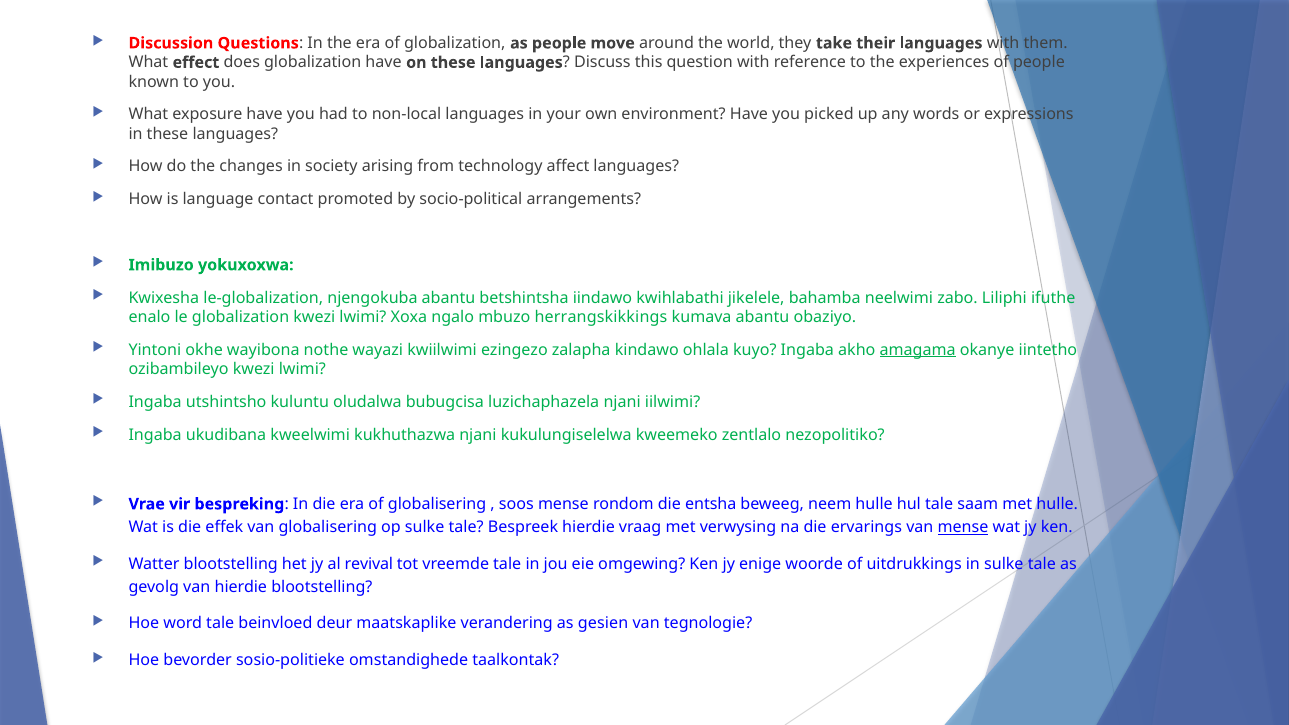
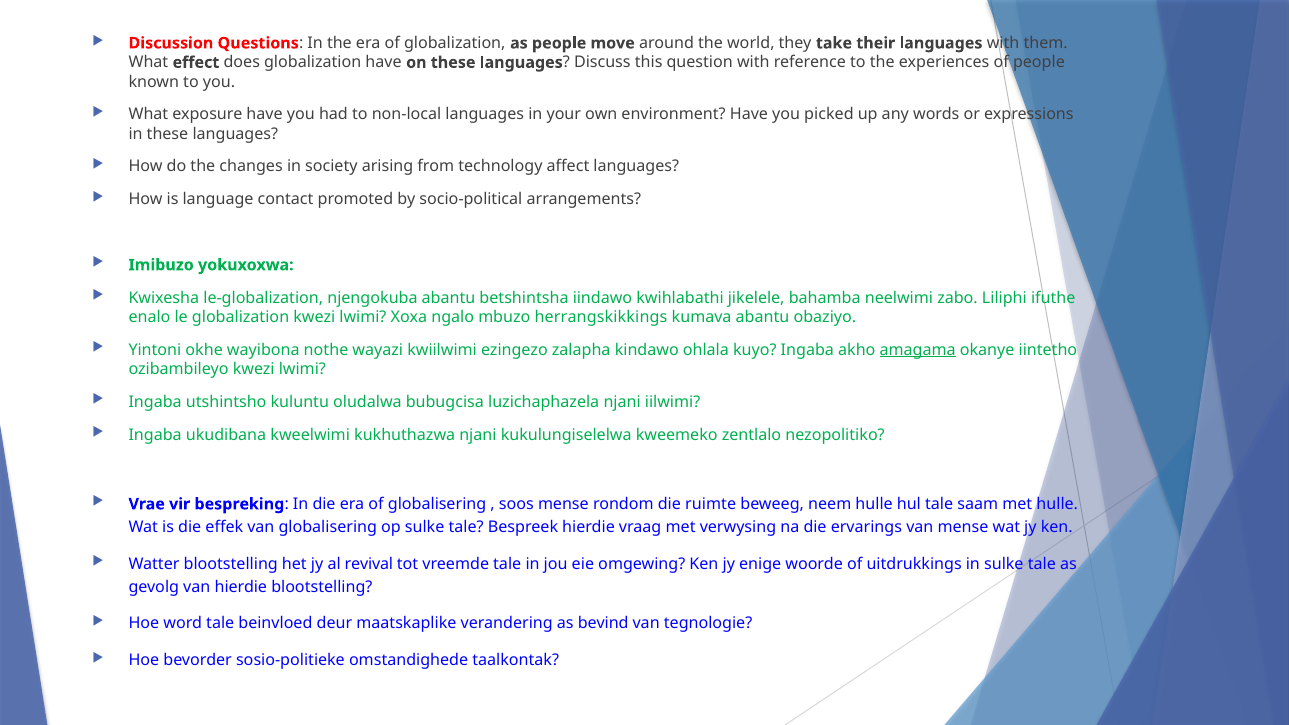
entsha: entsha -> ruimte (711, 504)
mense underline: present -> none (963, 527)
gesien: gesien -> bevind (603, 624)
